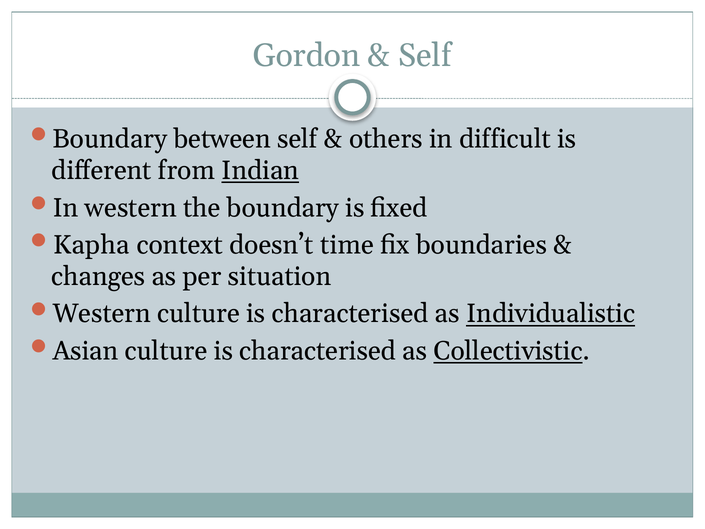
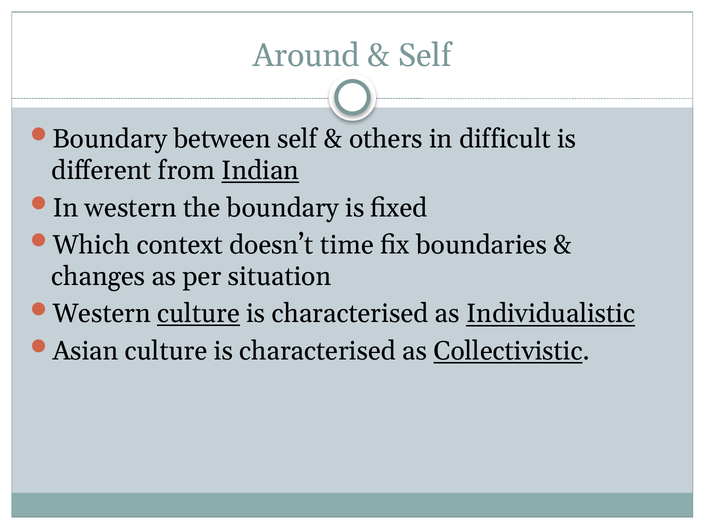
Gordon: Gordon -> Around (306, 56)
Kapha: Kapha -> Which (91, 245)
culture underline: none -> present (199, 314)
